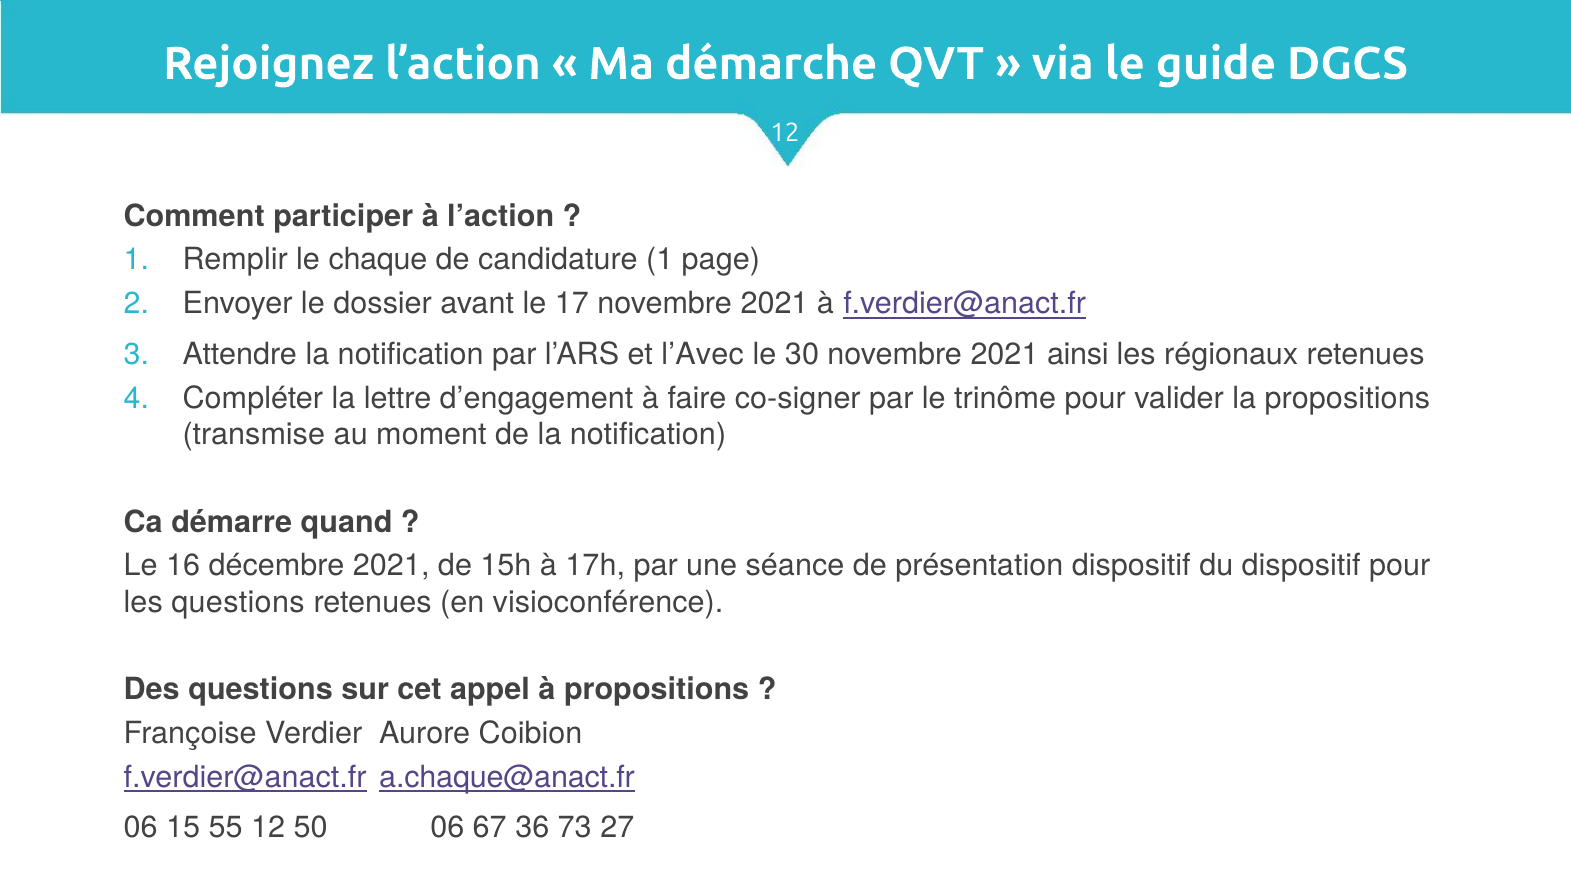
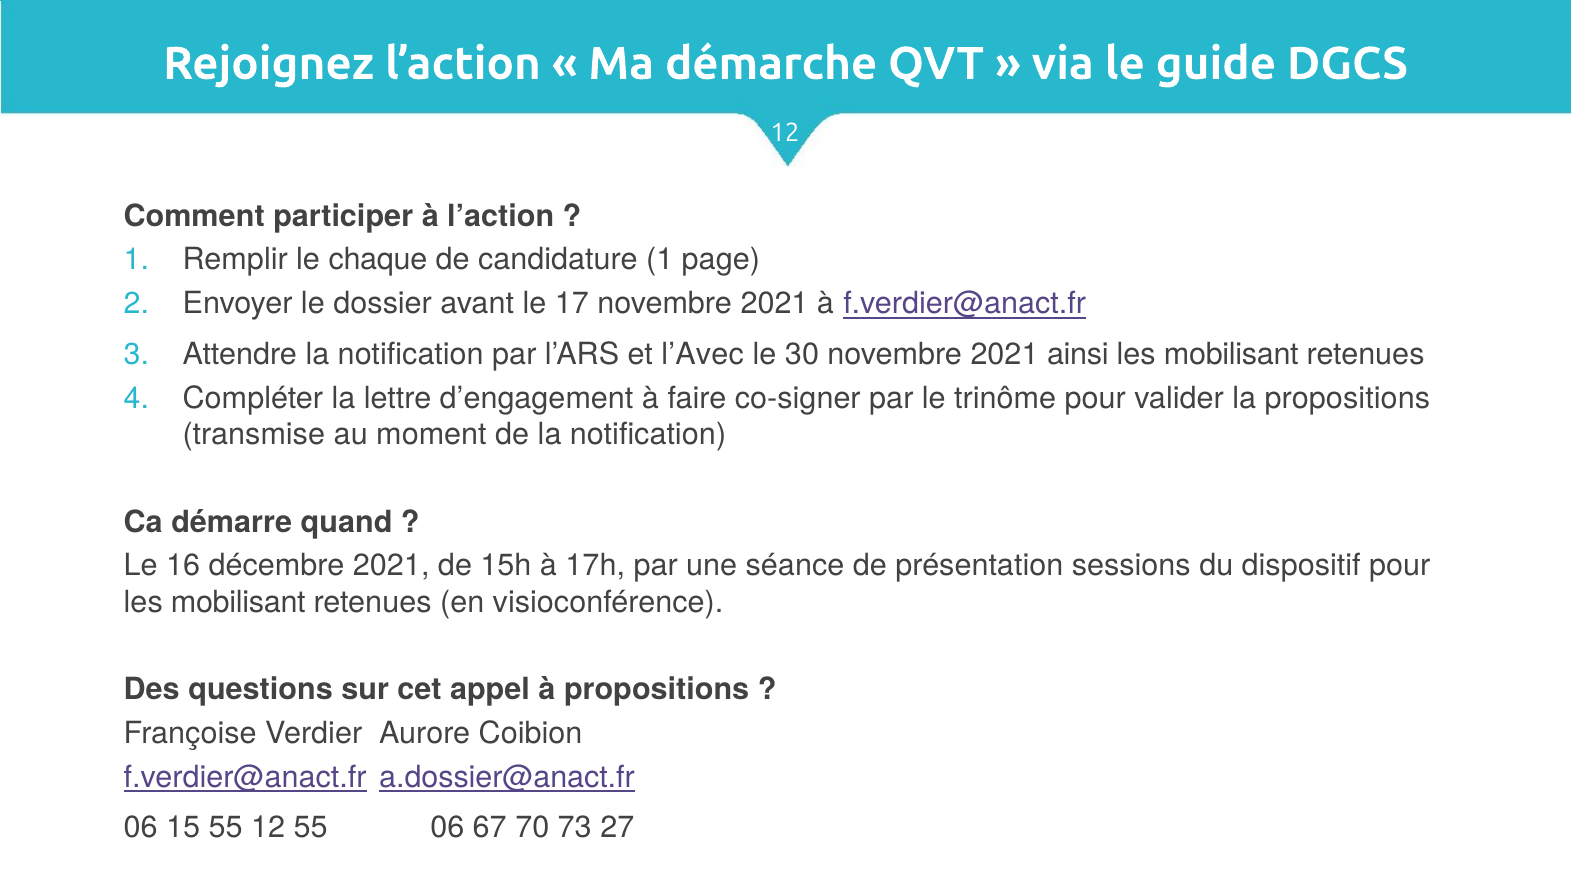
régionaux: régionaux -> mobilisant (1231, 354)
présentation dispositif: dispositif -> sessions (1131, 565)
questions: questions -> mobilisant (238, 602)
a.chaque@anact.fr: a.chaque@anact.fr -> a.dossier@anact.fr (507, 777)
12 50: 50 -> 55 (311, 828)
36: 36 -> 70 (532, 828)
